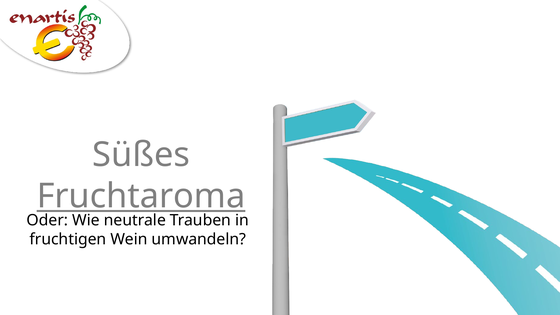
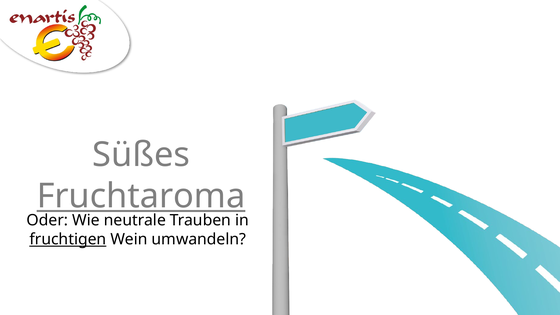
fruchtigen underline: none -> present (68, 239)
